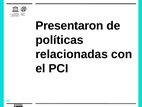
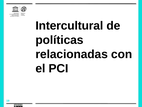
Presentaron: Presentaron -> Intercultural (69, 26)
